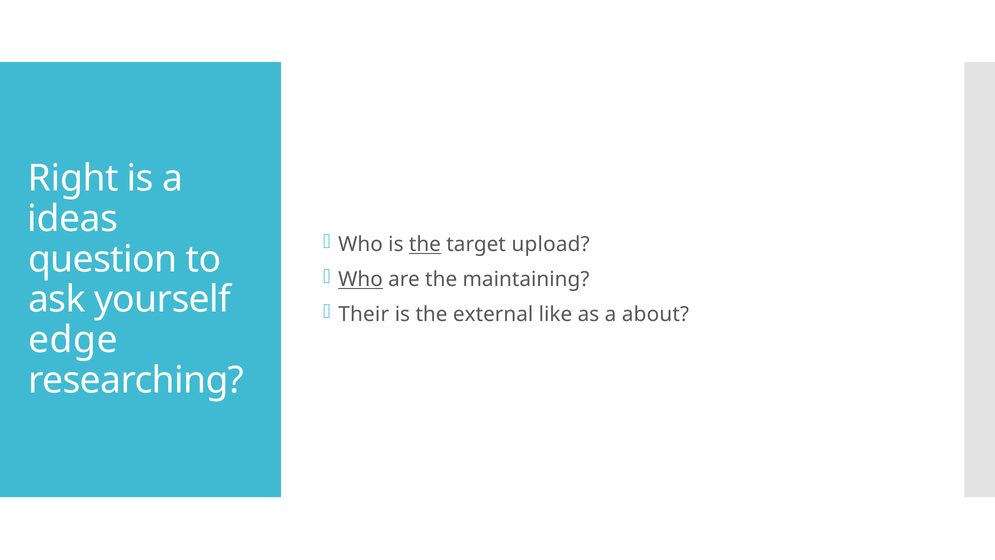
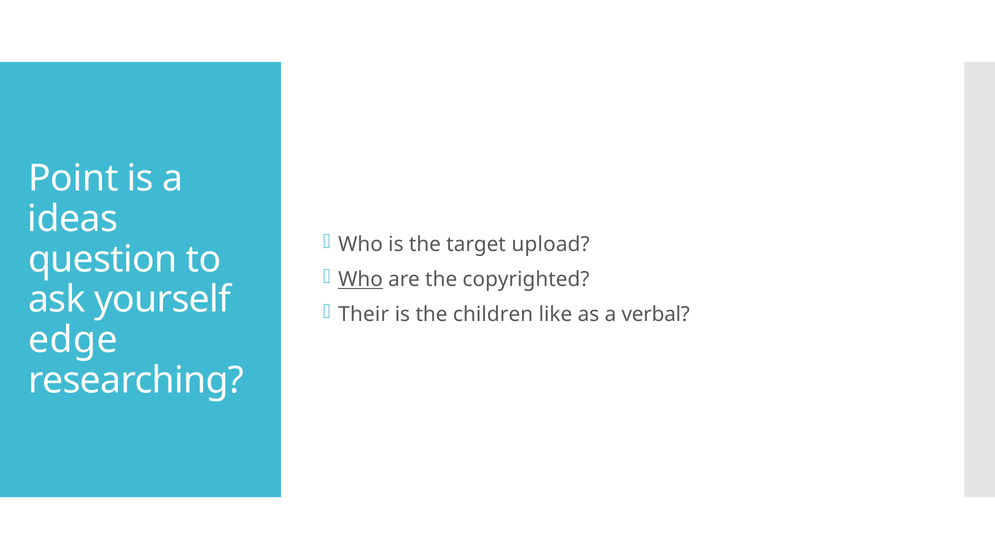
Right: Right -> Point (73, 178)
the underline: present -> none (425, 244)
maintaining: maintaining -> copyrighted (526, 279)
external: external -> children (493, 314)
about: about -> verbal (656, 314)
